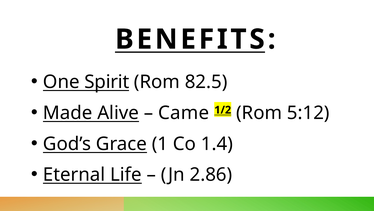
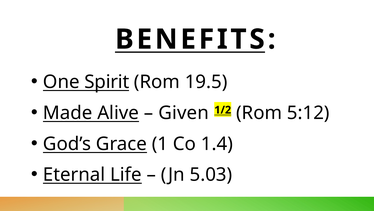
82.5: 82.5 -> 19.5 (206, 82)
Came: Came -> Given (184, 113)
2.86: 2.86 -> 5.03 (211, 174)
